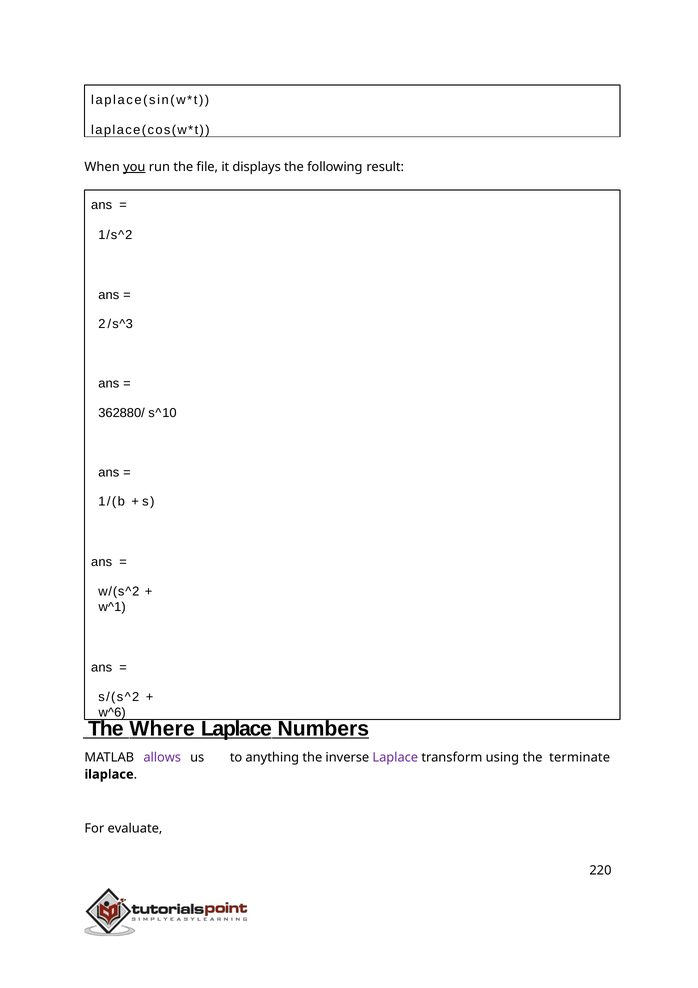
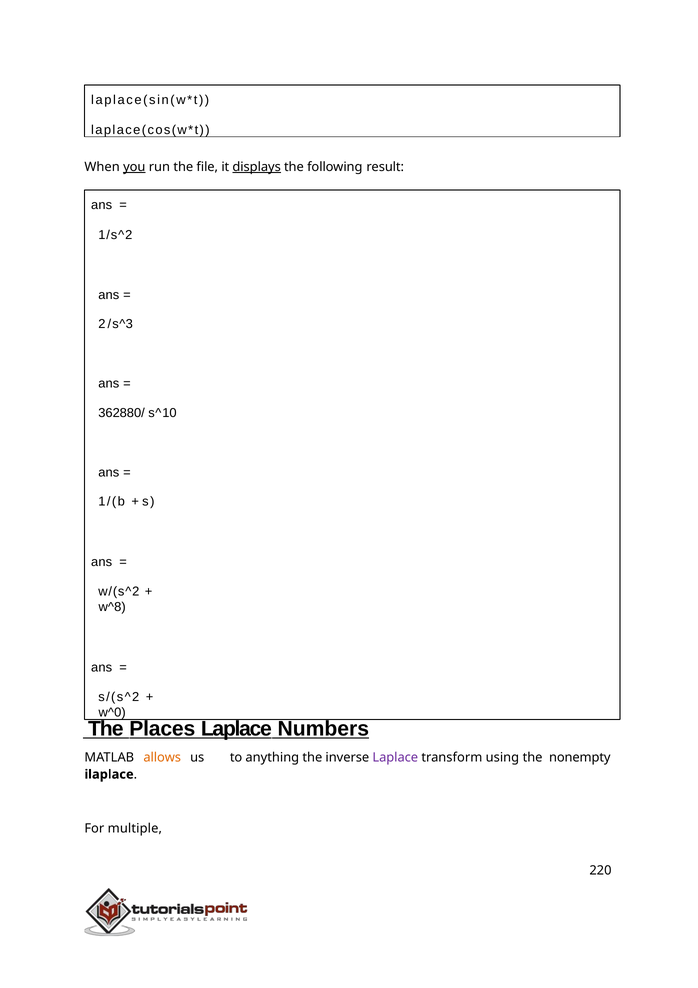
displays underline: none -> present (257, 167)
w^1: w^1 -> w^8 (112, 607)
w^6: w^6 -> w^0 (112, 713)
Where: Where -> Places (162, 728)
allows colour: purple -> orange (162, 757)
terminate: terminate -> nonempty (580, 757)
evaluate: evaluate -> multiple (135, 829)
